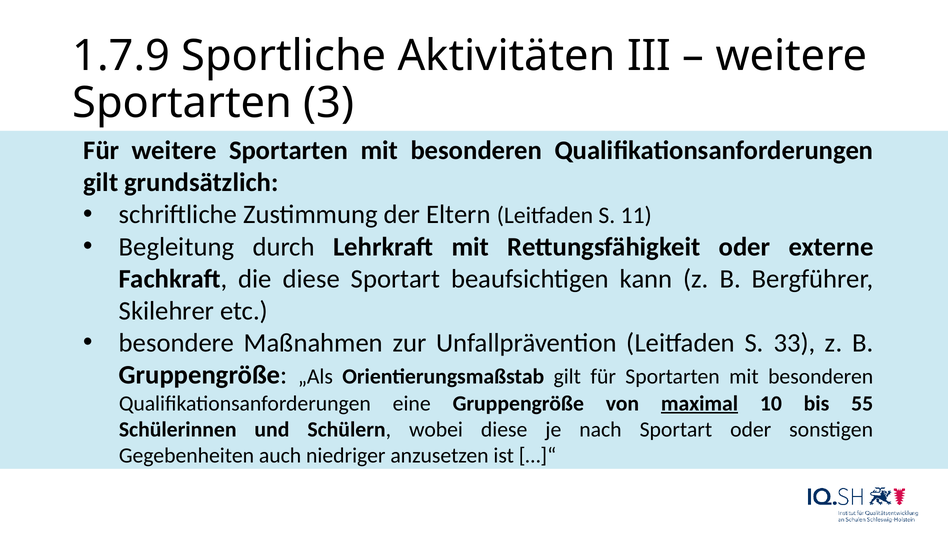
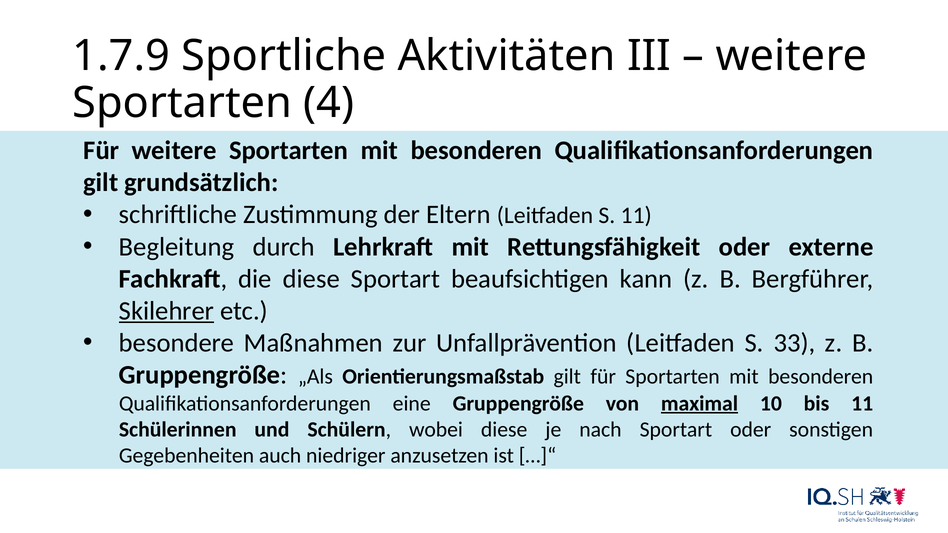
3: 3 -> 4 (329, 103)
Skilehrer underline: none -> present (167, 311)
bis 55: 55 -> 11 (862, 404)
